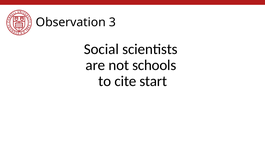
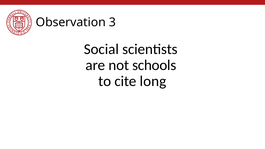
start: start -> long (153, 81)
